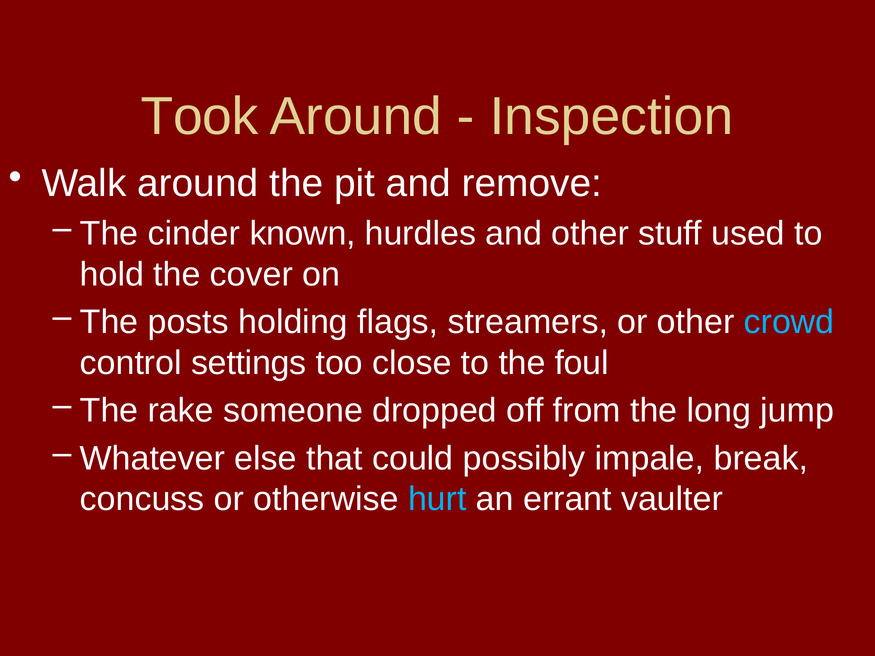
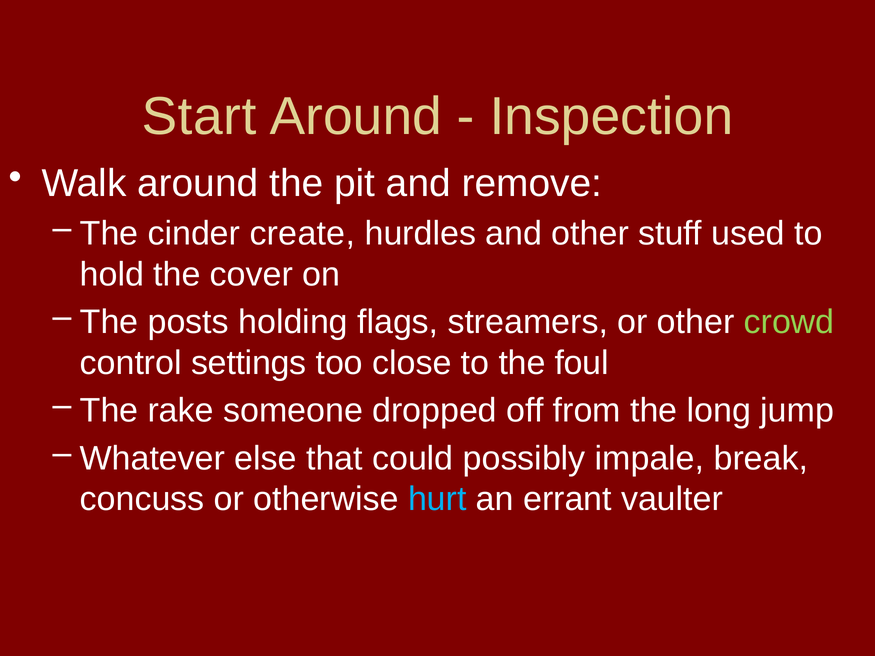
Took: Took -> Start (199, 117)
known: known -> create (302, 234)
crowd colour: light blue -> light green (789, 322)
